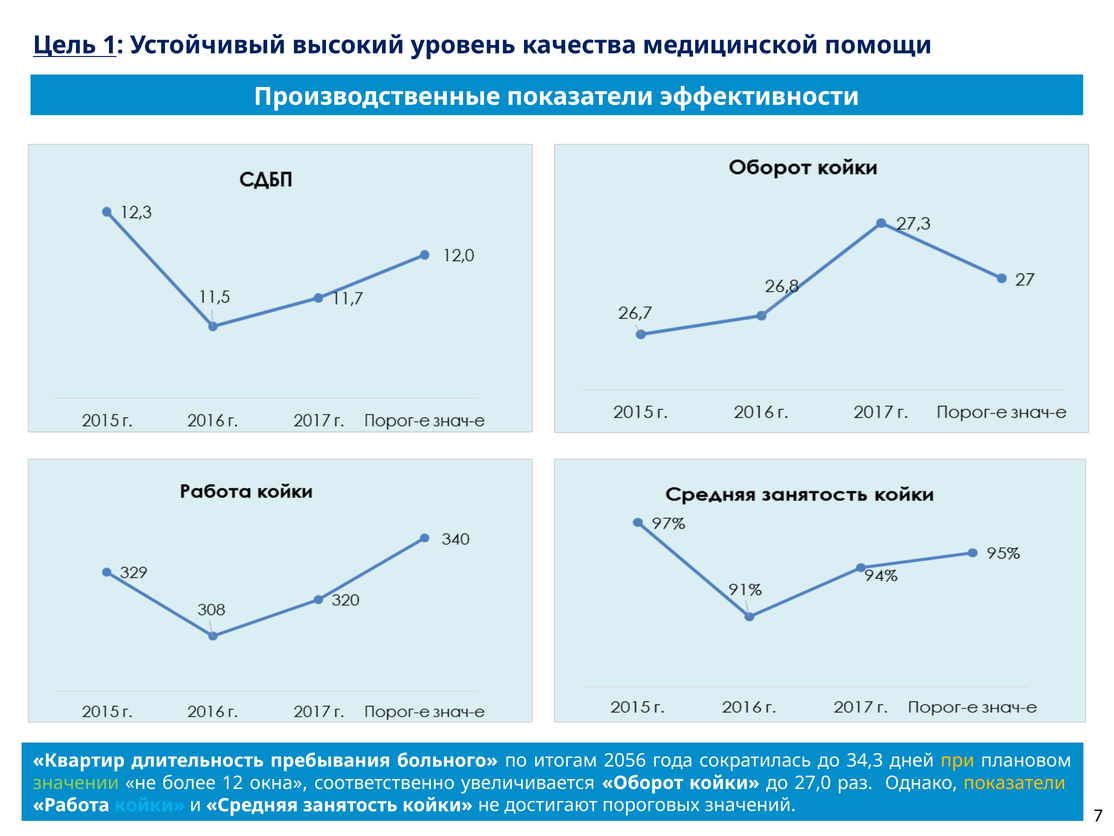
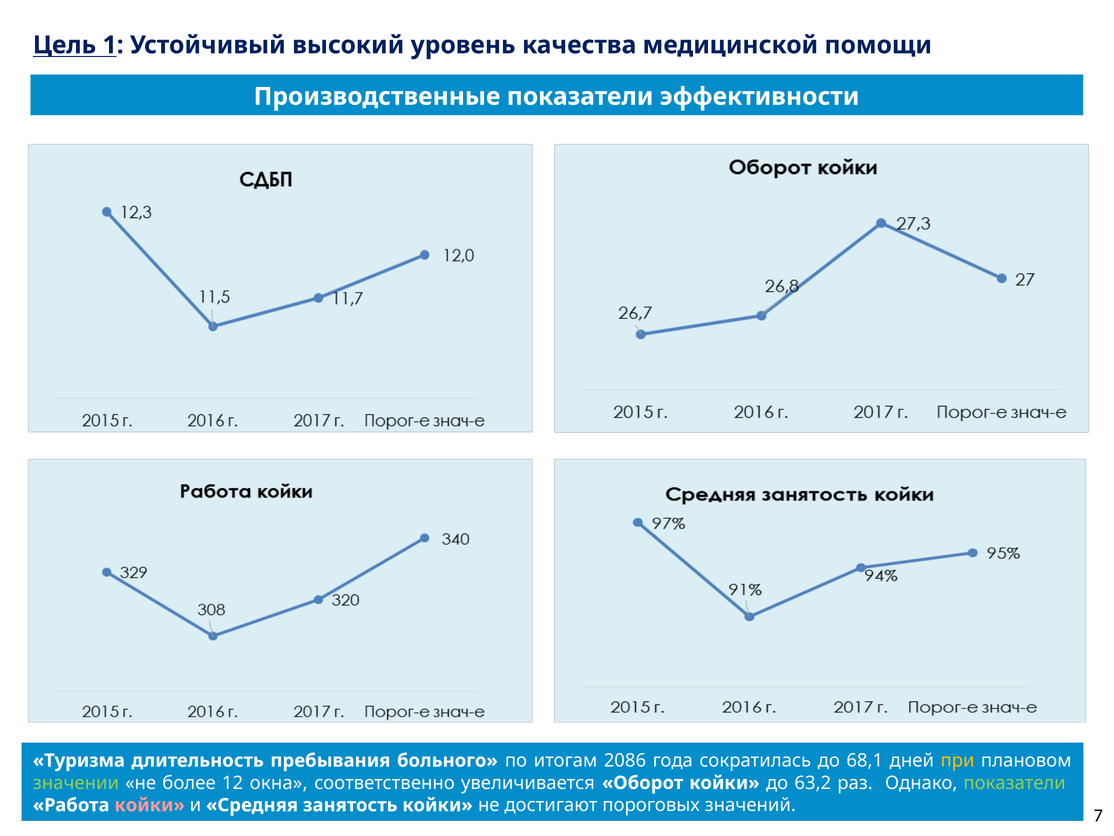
Квартир: Квартир -> Туризма (79, 760)
2056: 2056 -> 2086 (625, 760)
34,3: 34,3 -> 68,1 (865, 760)
27,0: 27,0 -> 63,2 (813, 782)
показатели colour: yellow -> light green (1015, 782)
койки colour: light blue -> pink (150, 805)
